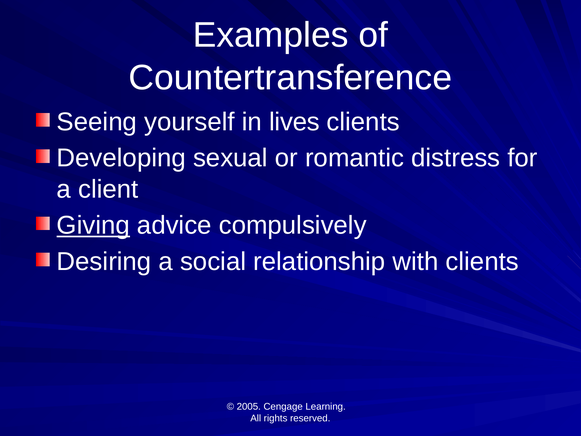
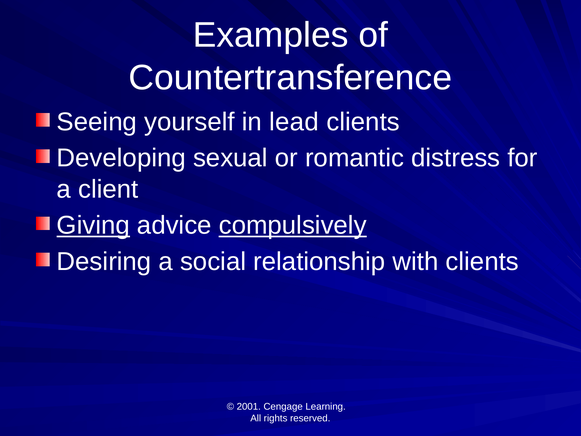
lives: lives -> lead (294, 122)
compulsively underline: none -> present (293, 225)
2005: 2005 -> 2001 (249, 406)
